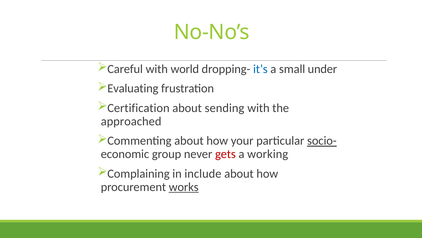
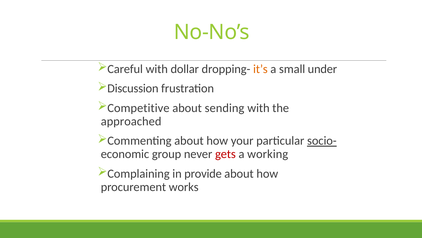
world: world -> dollar (185, 69)
it’s colour: blue -> orange (260, 69)
Evaluating: Evaluating -> Discussion (133, 88)
Certification: Certification -> Competitive (138, 108)
include: include -> provide (203, 173)
works underline: present -> none (184, 187)
